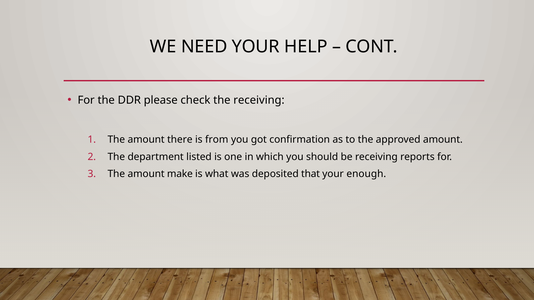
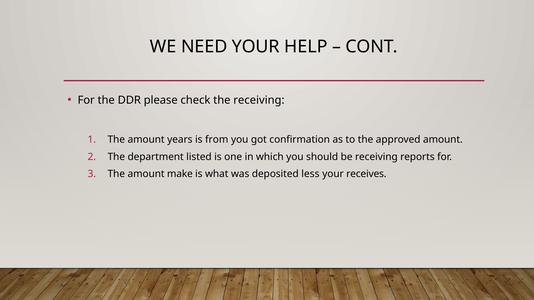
there: there -> years (180, 140)
that: that -> less (310, 174)
enough: enough -> receives (366, 174)
